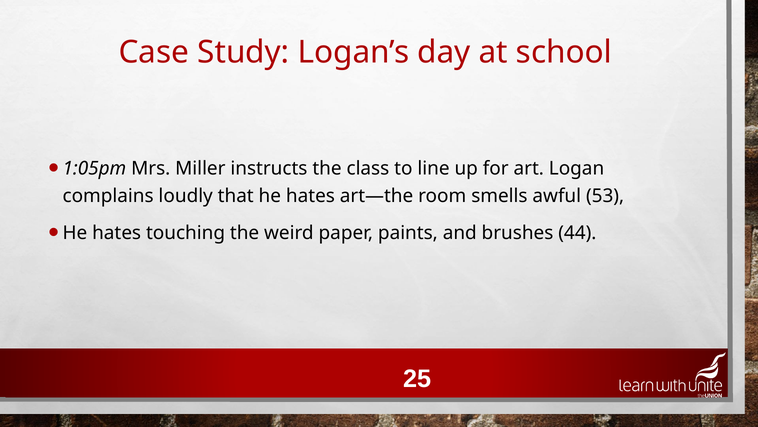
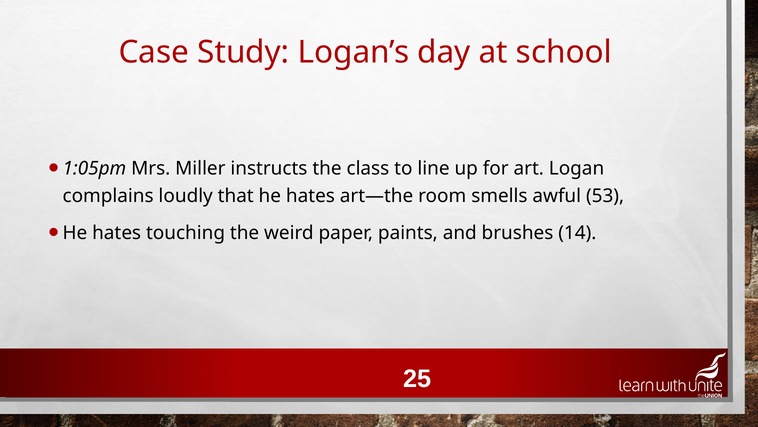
44: 44 -> 14 (577, 233)
